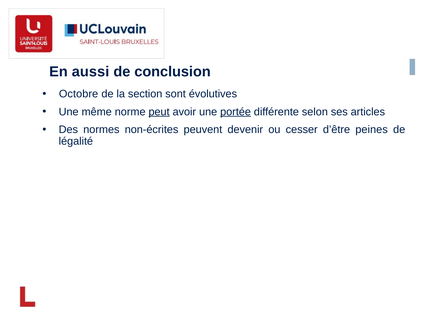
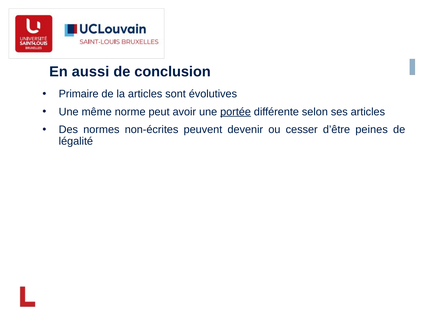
Octobre: Octobre -> Primaire (79, 94)
la section: section -> articles (145, 94)
peut underline: present -> none (159, 112)
